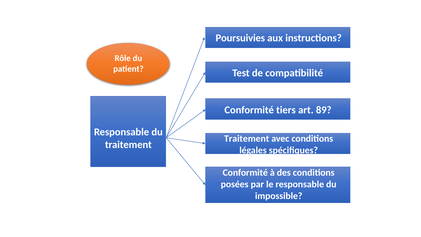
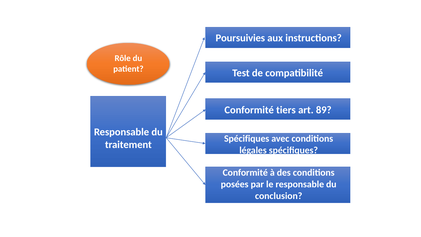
Traitement: Traitement -> Spécifiques (247, 139)
impossible: impossible -> conclusion (279, 196)
